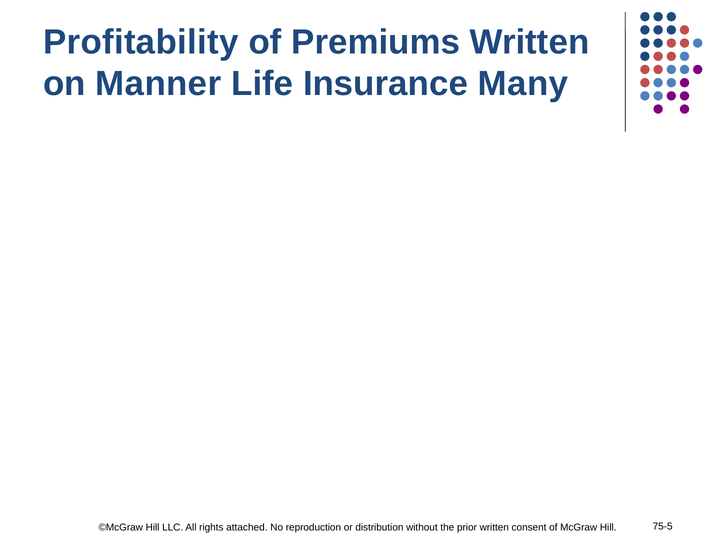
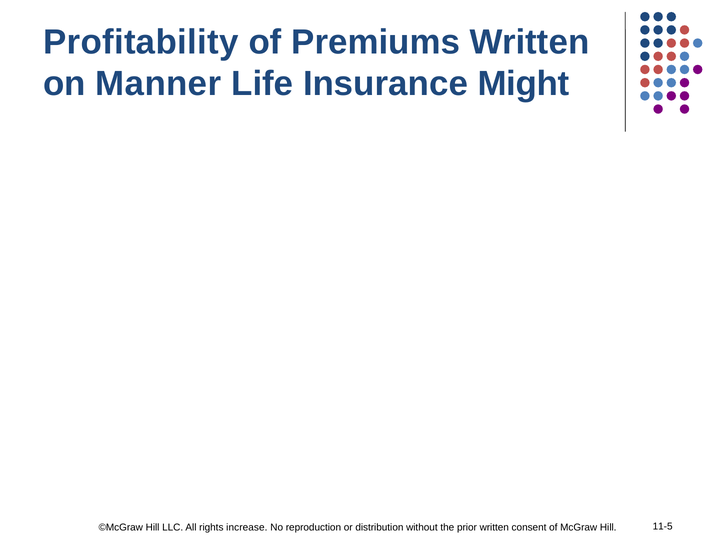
Many: Many -> Might (523, 84)
attached: attached -> increase (247, 527)
75-5: 75-5 -> 11-5 (663, 526)
